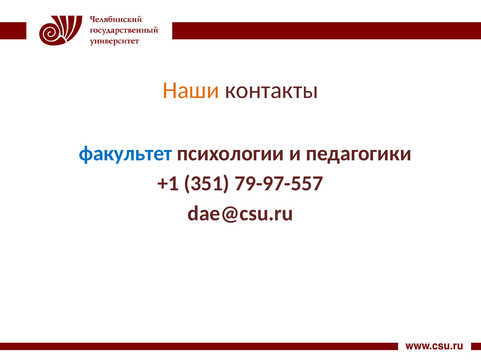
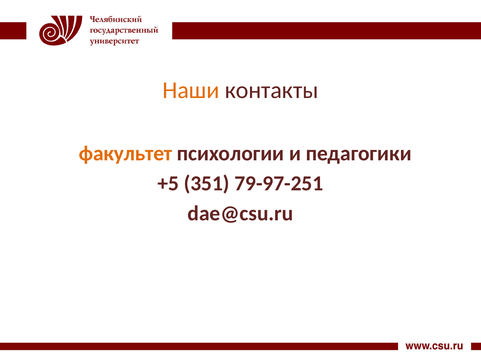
факультет colour: blue -> orange (126, 153)
+1: +1 -> +5 (168, 183)
79-97-557: 79-97-557 -> 79-97-251 (279, 183)
